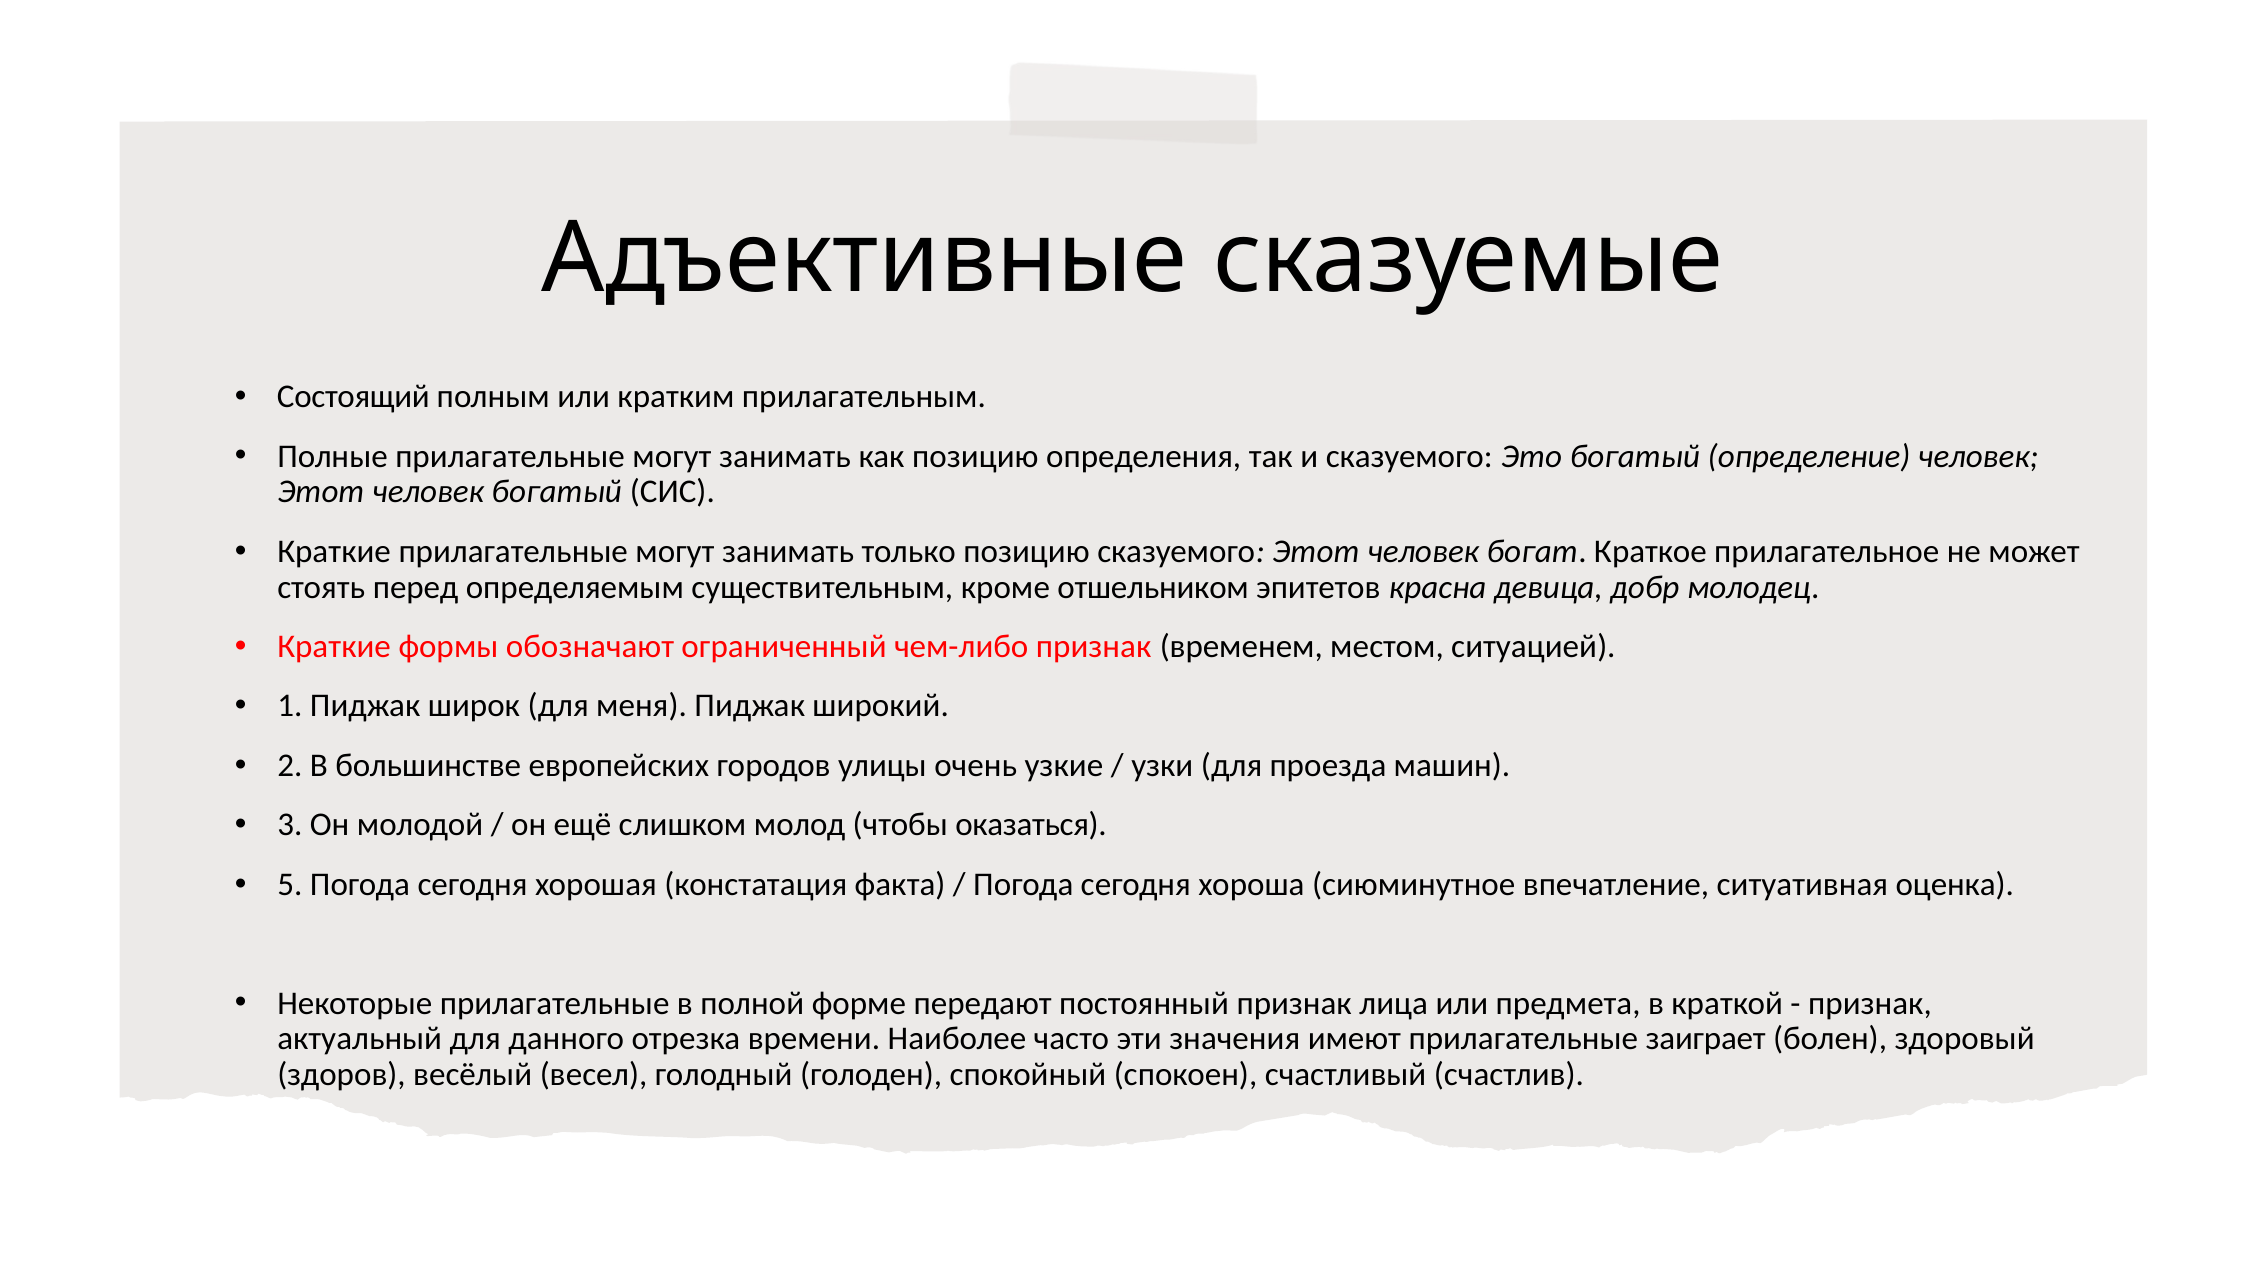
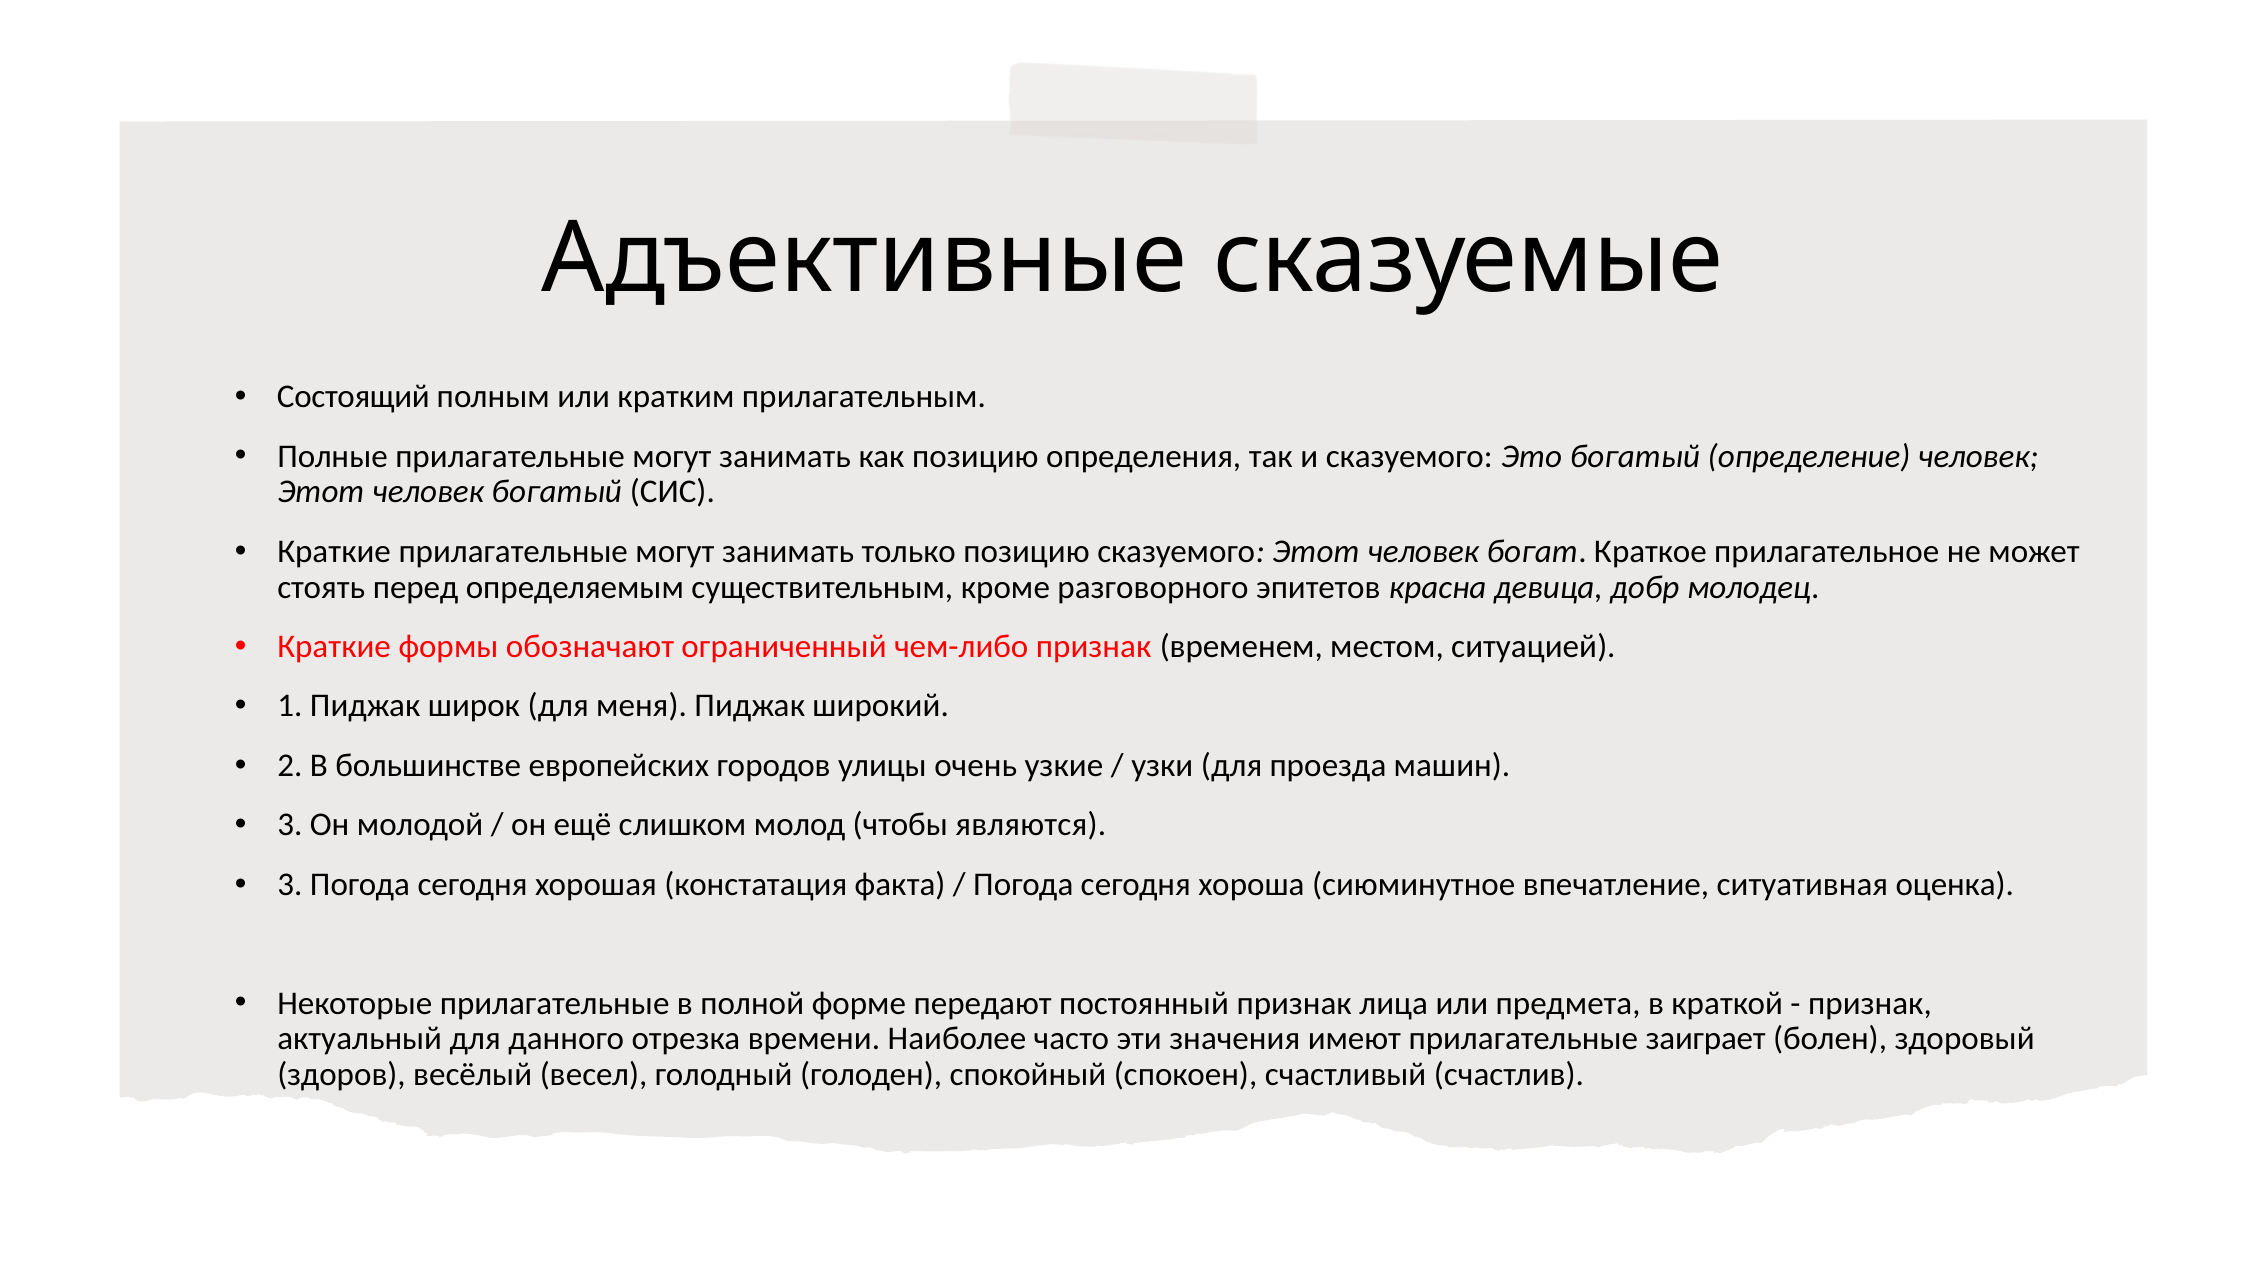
отшельником: отшельником -> разговорного (1153, 587)
оказаться: оказаться -> являются (1031, 825)
5: 5 -> 3 (290, 884)
